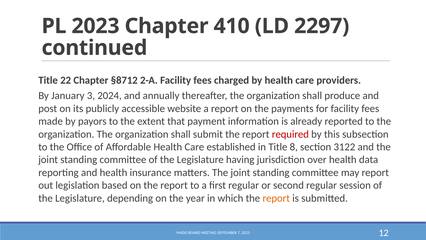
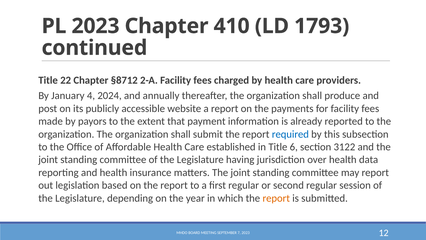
2297: 2297 -> 1793 (322, 26)
3: 3 -> 4 (91, 96)
required colour: red -> blue (290, 134)
8: 8 -> 6 (294, 147)
